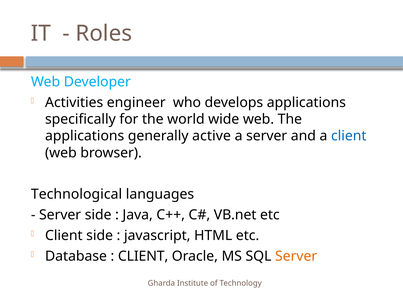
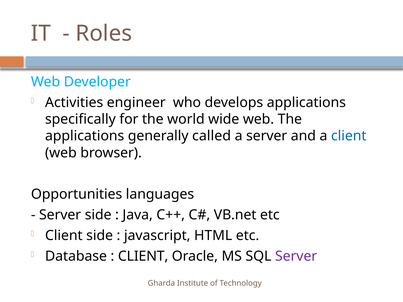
active: active -> called (212, 136)
Technological: Technological -> Opportunities (77, 194)
Server colour: orange -> purple (296, 256)
